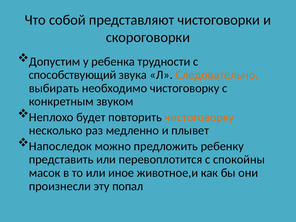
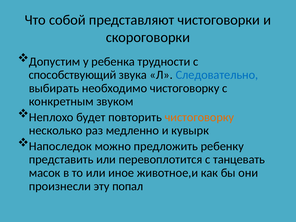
Следовательно colour: orange -> blue (217, 75)
плывет: плывет -> кувырк (190, 131)
спокойны: спокойны -> танцевать (239, 160)
